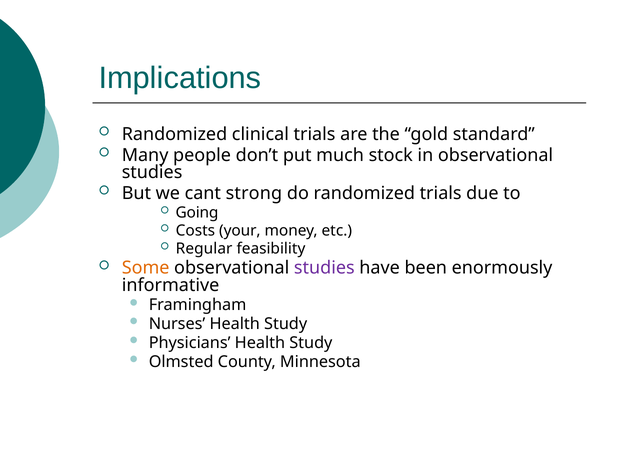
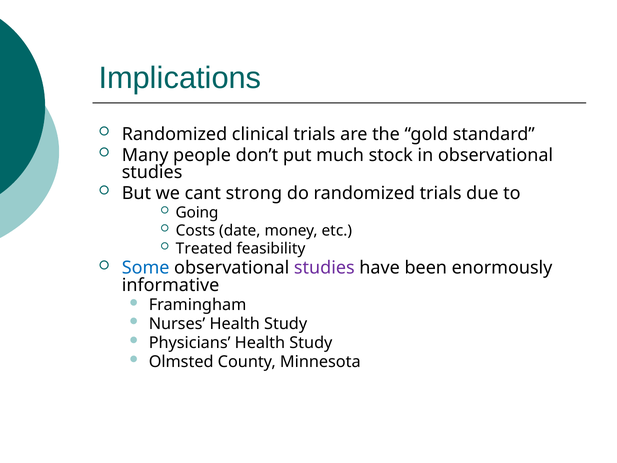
your: your -> date (240, 230)
Regular: Regular -> Treated (204, 248)
Some colour: orange -> blue (146, 268)
